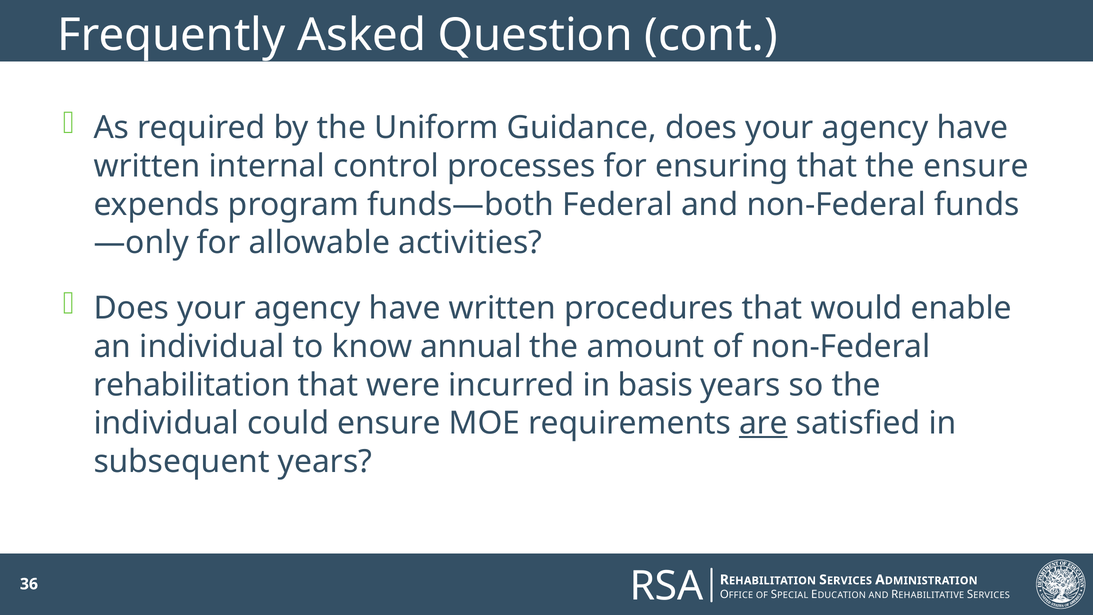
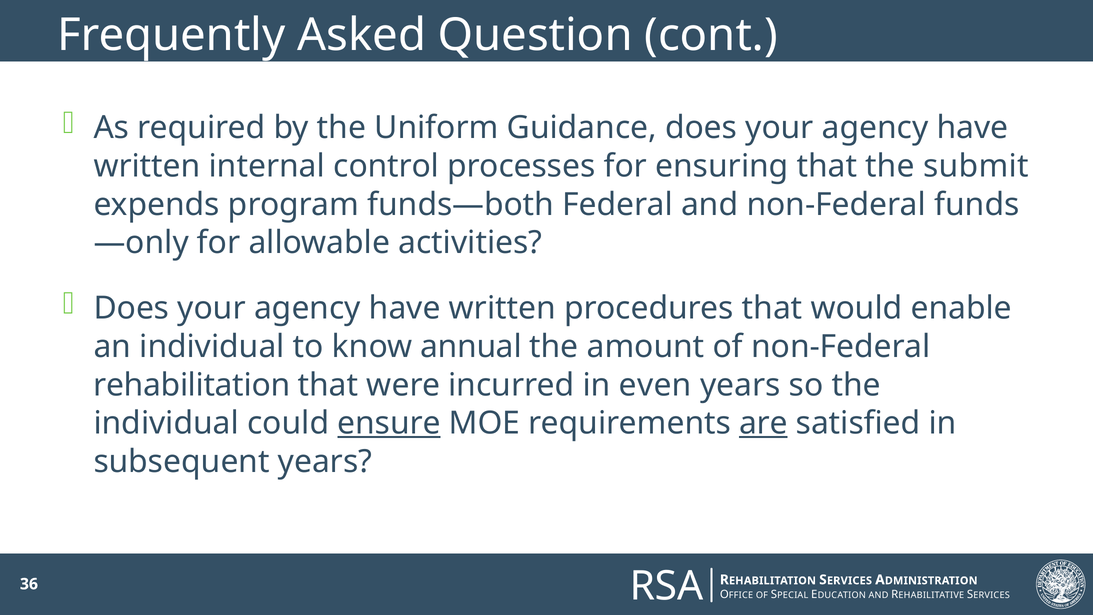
the ensure: ensure -> submit (976, 166)
basis: basis -> even (655, 385)
ensure underline: none -> present (389, 423)
